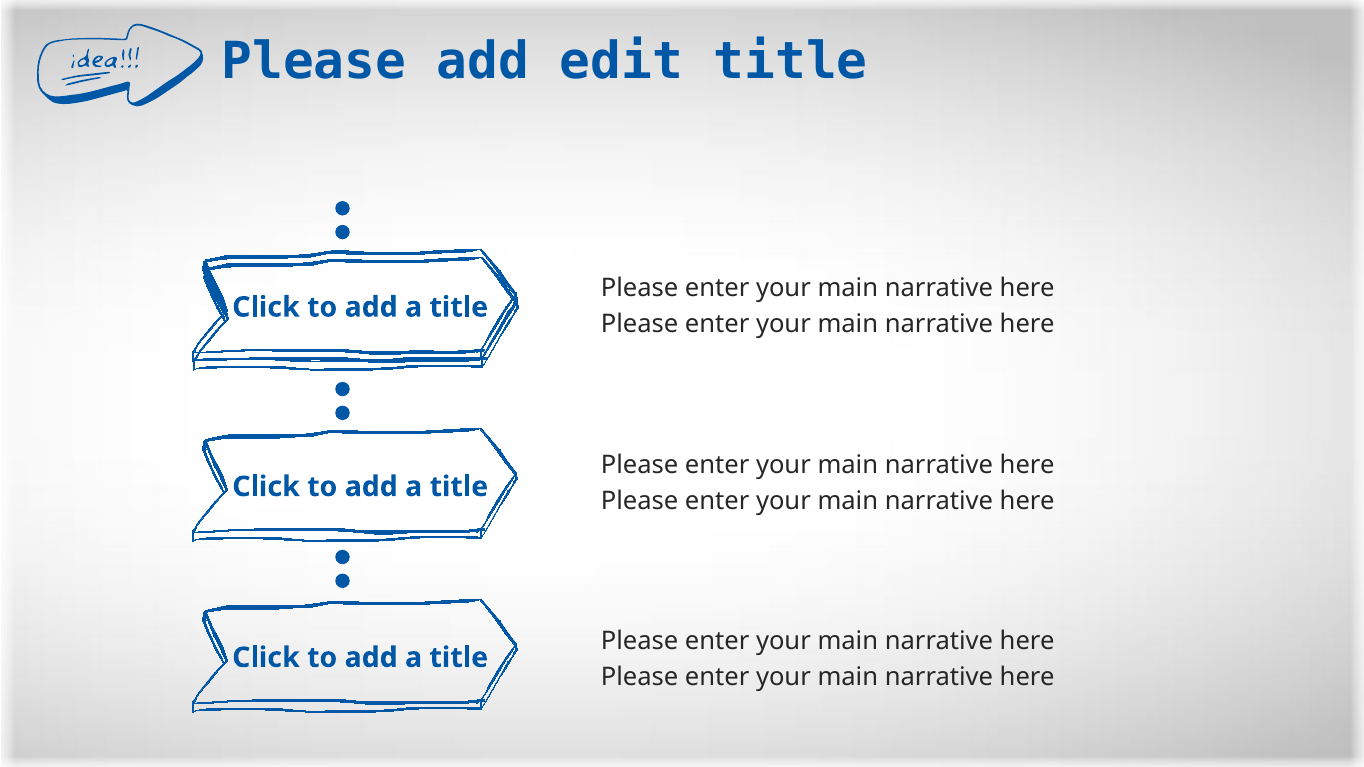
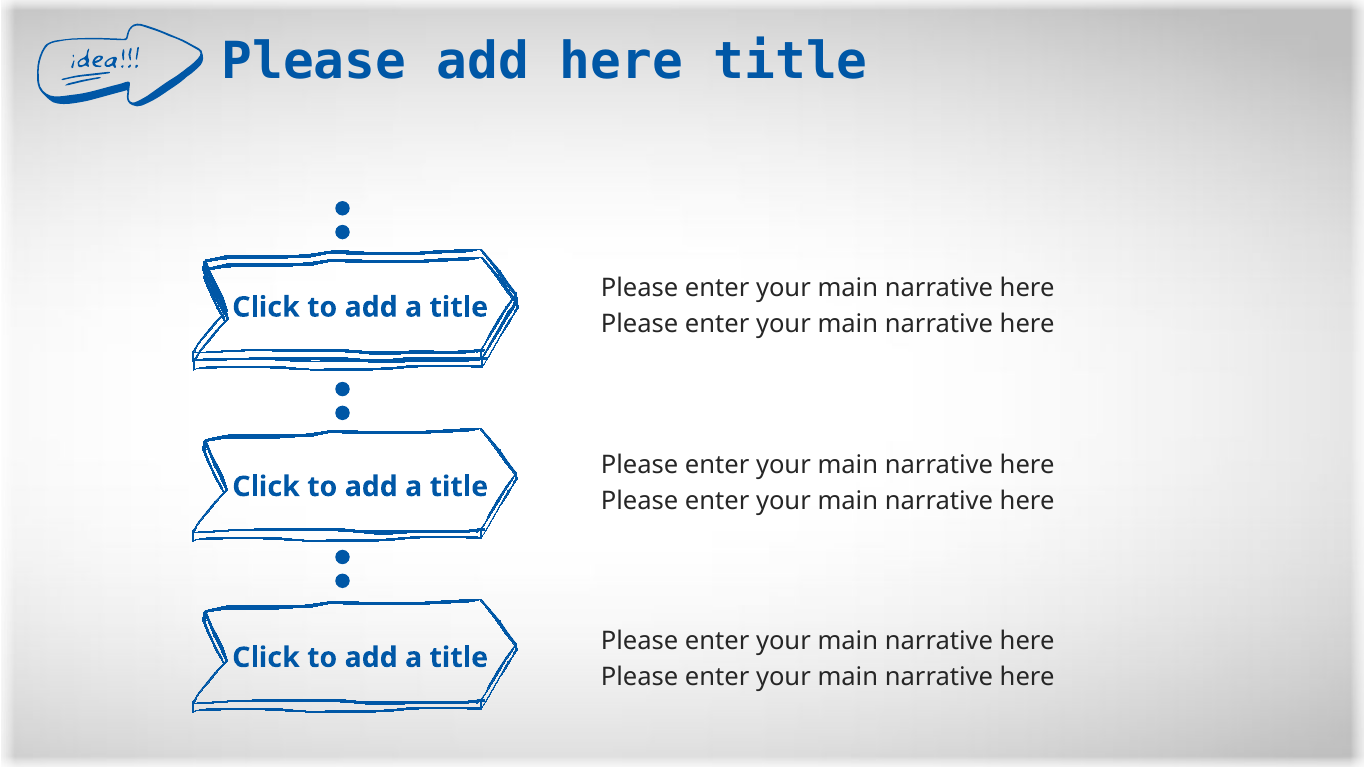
add edit: edit -> here (621, 62)
